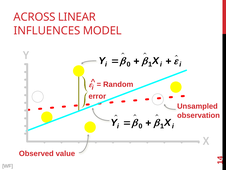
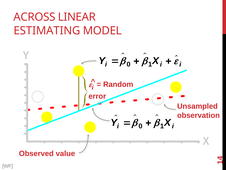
INFLUENCES: INFLUENCES -> ESTIMATING (47, 31)
